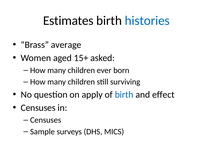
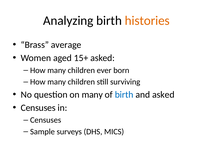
Estimates: Estimates -> Analyzing (68, 21)
histories colour: blue -> orange (147, 21)
on apply: apply -> many (92, 94)
and effect: effect -> asked (163, 94)
